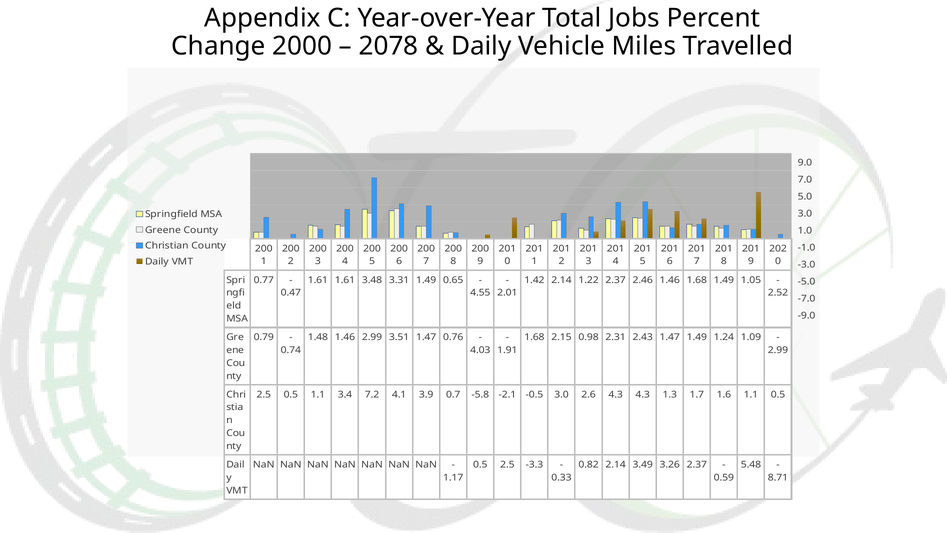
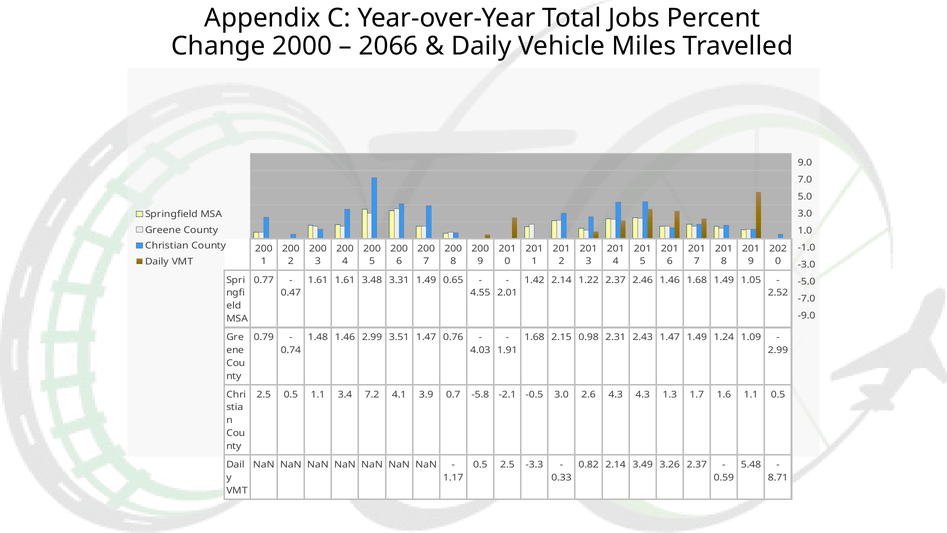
2078: 2078 -> 2066 (389, 46)
